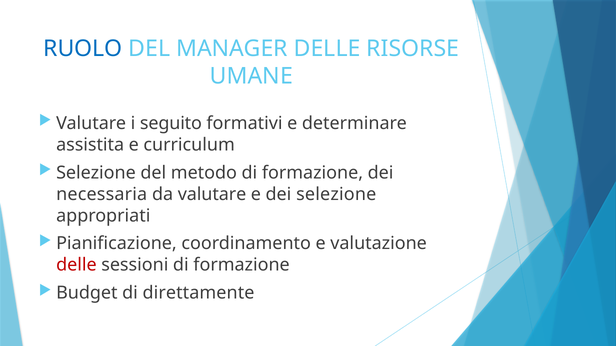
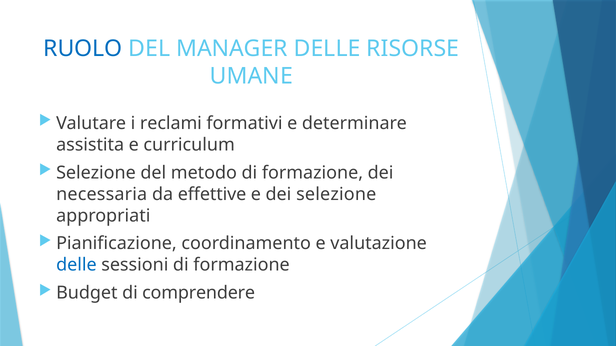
seguito: seguito -> reclami (171, 123)
da valutare: valutare -> effettive (212, 194)
delle colour: red -> blue (76, 265)
direttamente: direttamente -> comprendere (199, 293)
